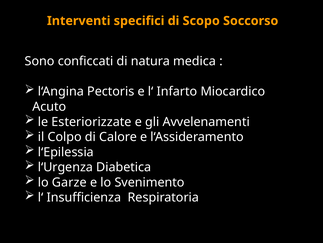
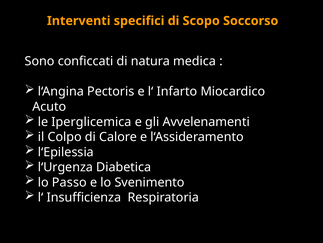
Esteriorizzate: Esteriorizzate -> Iperglicemica (91, 121)
Garze: Garze -> Passo (69, 182)
